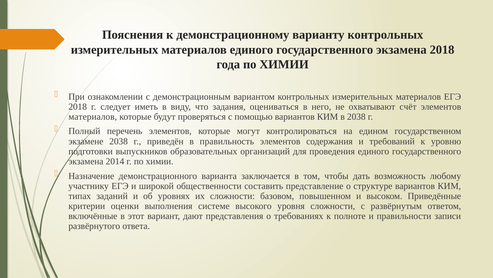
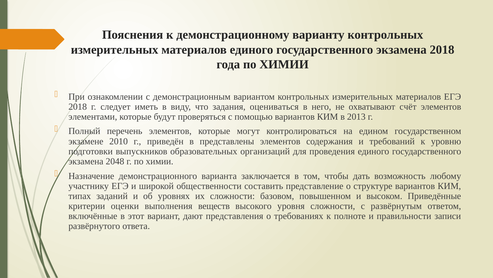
материалов: материалов -> элементами (93, 116)
в 2038: 2038 -> 2013 (356, 116)
экзамене 2038: 2038 -> 2010 (119, 141)
правильность: правильность -> представлены (227, 141)
2014: 2014 -> 2048 (115, 161)
системе: системе -> веществ (214, 205)
